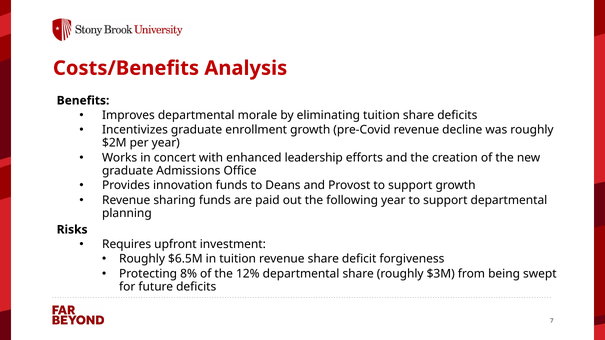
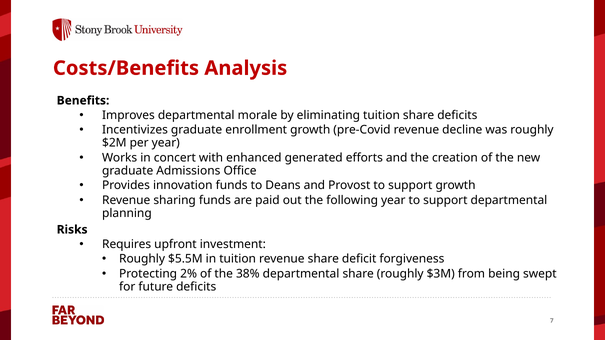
leadership: leadership -> generated (314, 158)
$6.5M: $6.5M -> $5.5M (185, 259)
8%: 8% -> 2% (189, 274)
12%: 12% -> 38% (248, 274)
